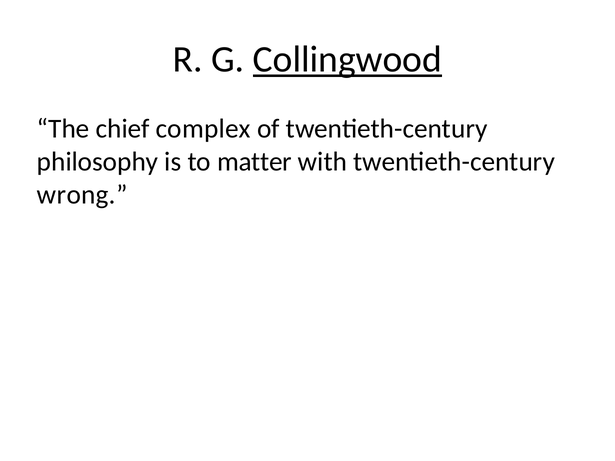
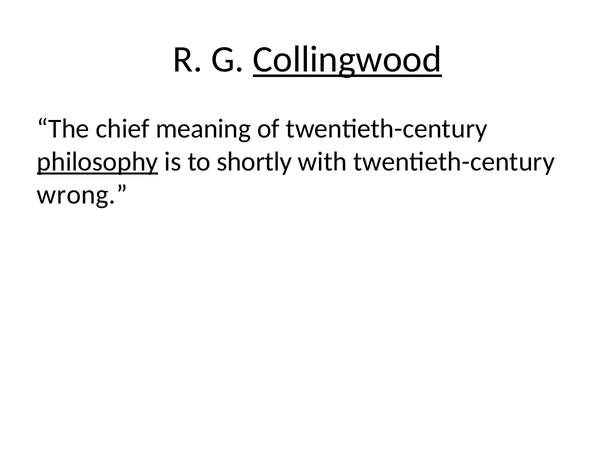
complex: complex -> meaning (203, 129)
philosophy underline: none -> present (98, 162)
matter: matter -> shortly (254, 162)
